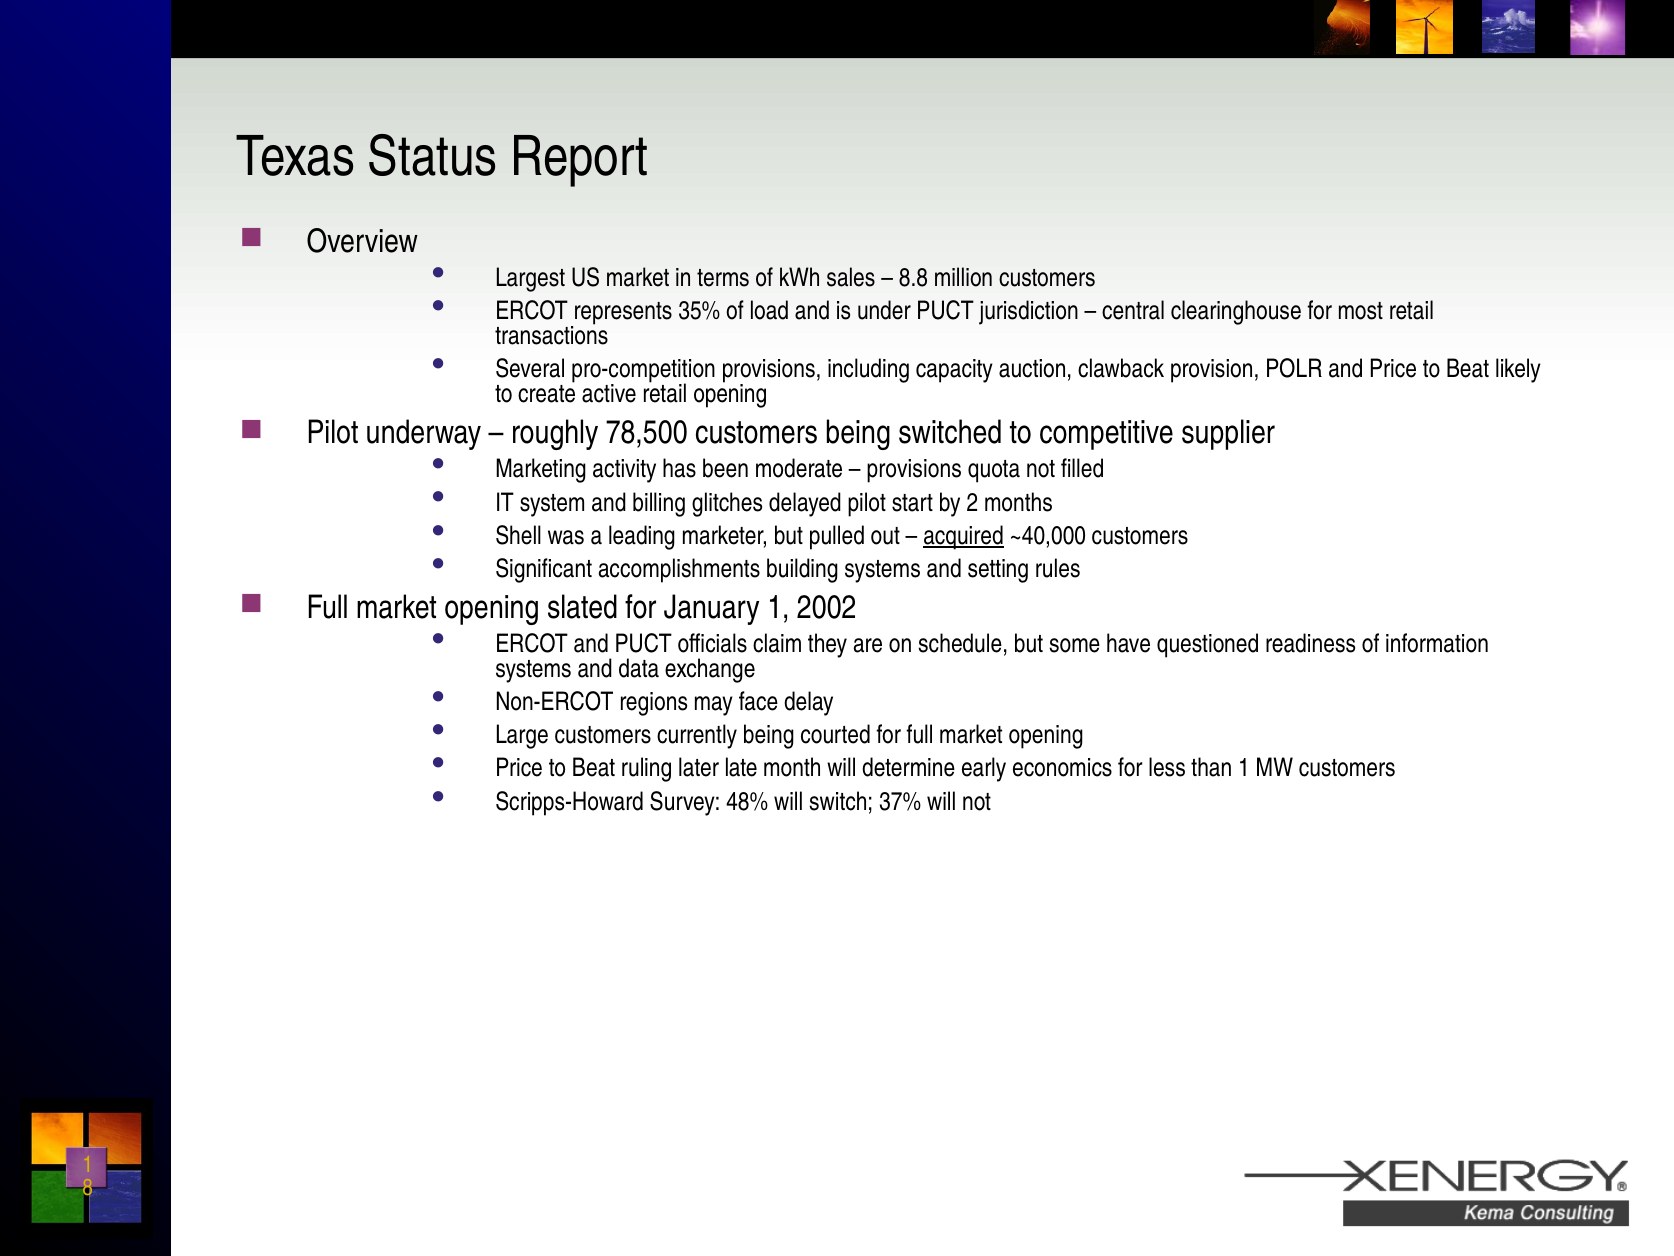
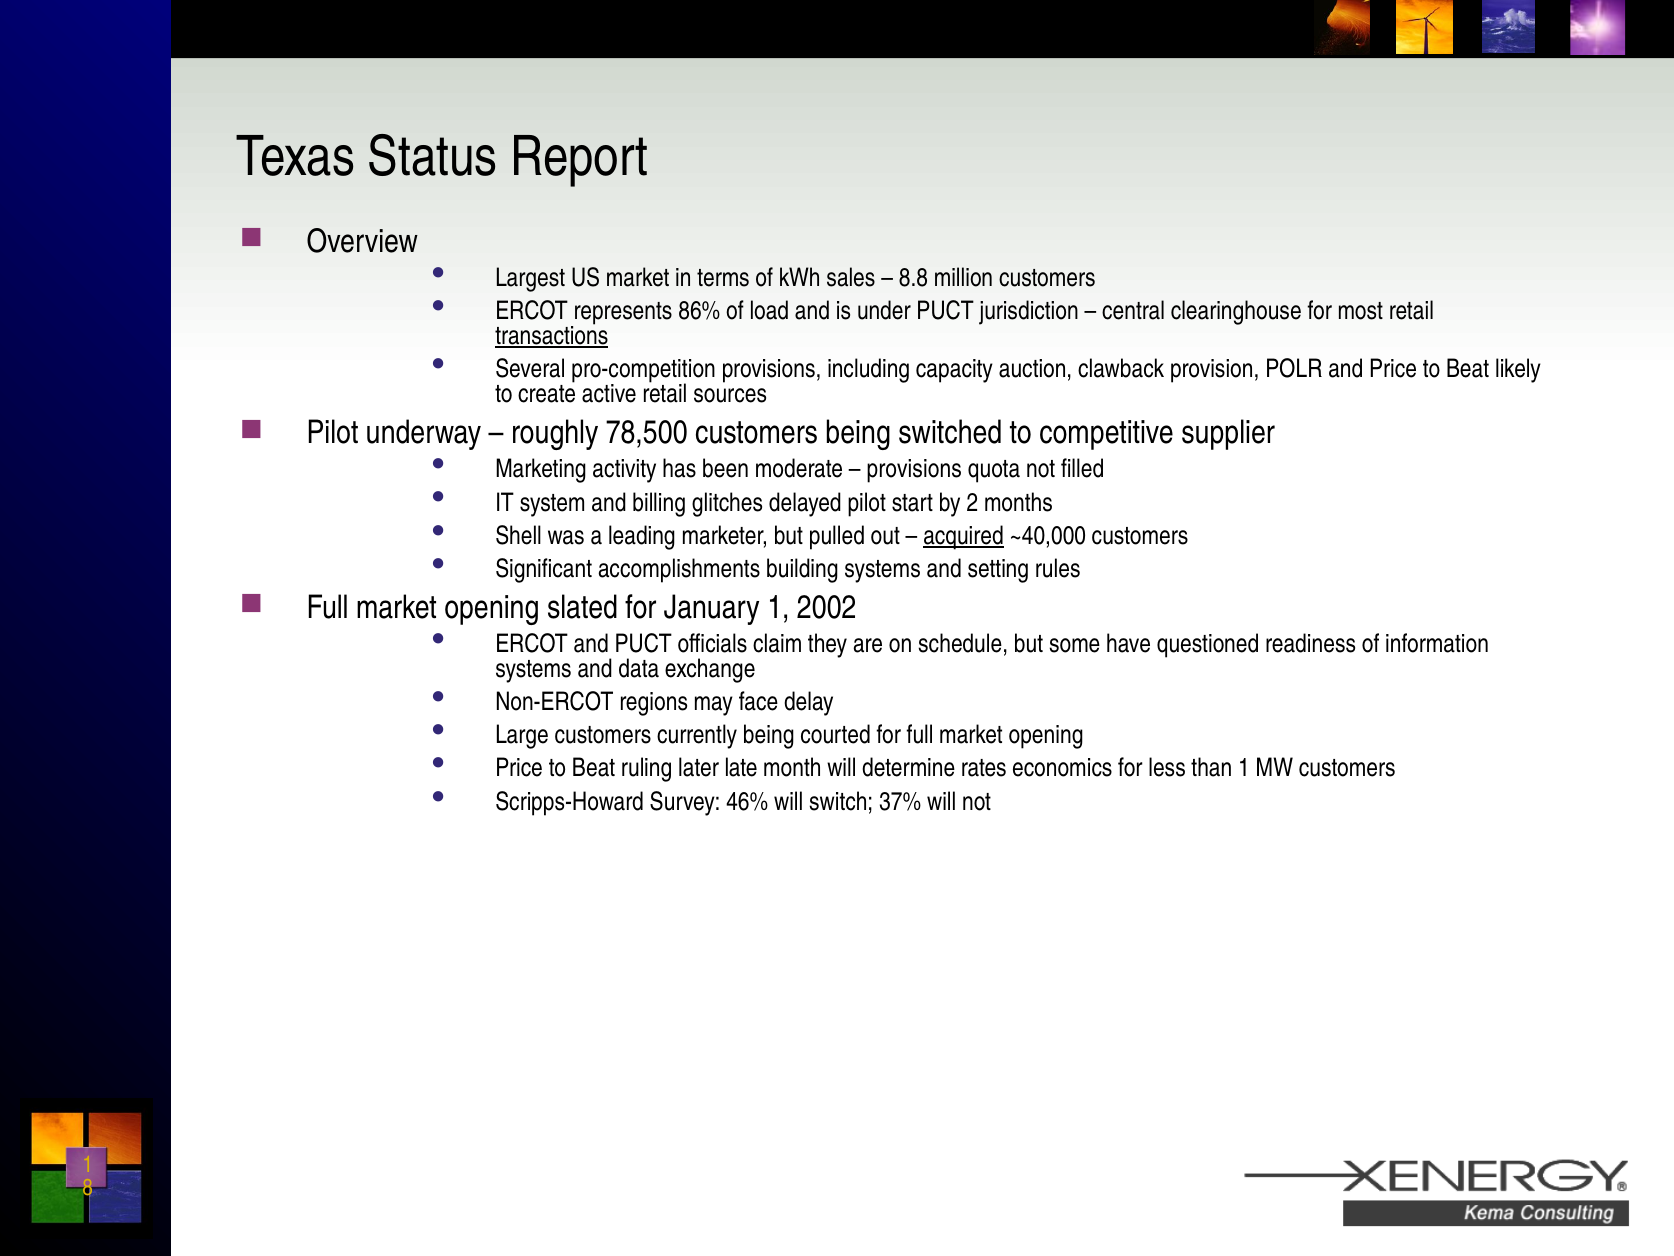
35%: 35% -> 86% (699, 311)
transactions underline: none -> present (552, 336)
retail opening: opening -> sources (730, 394)
early: early -> rates (984, 768)
48%: 48% -> 46% (747, 801)
